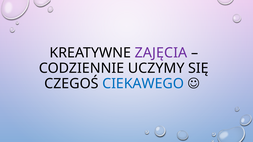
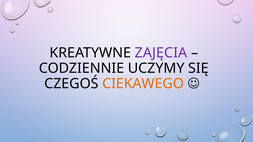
CIEKAWEGO colour: blue -> orange (143, 84)
